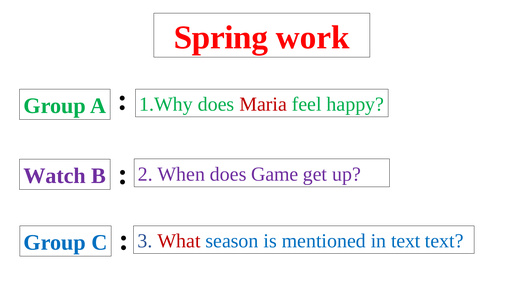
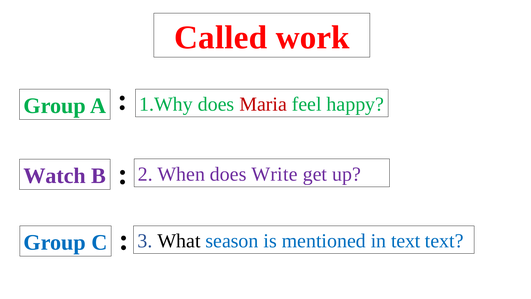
Spring: Spring -> Called (221, 37)
Game: Game -> Write (275, 174)
What colour: red -> black (179, 241)
